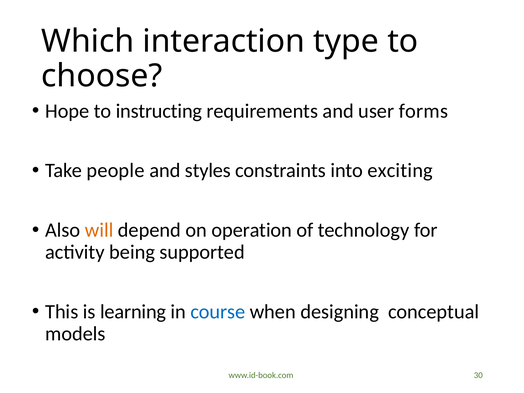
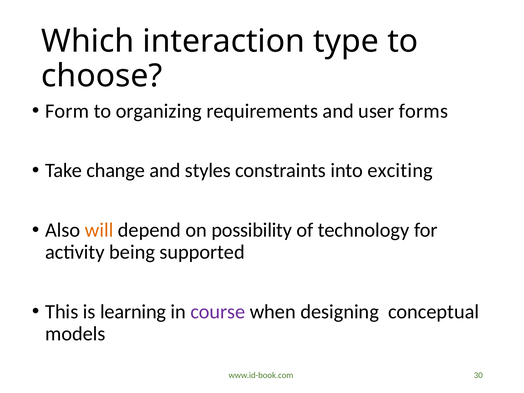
Hope: Hope -> Form (67, 111)
instructing: instructing -> organizing (159, 111)
people: people -> change (116, 171)
operation: operation -> possibility (252, 230)
course colour: blue -> purple (218, 312)
